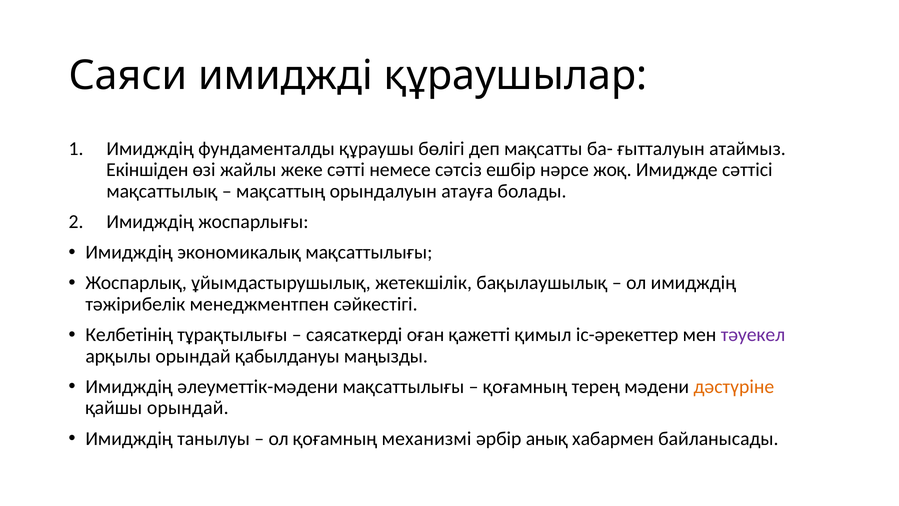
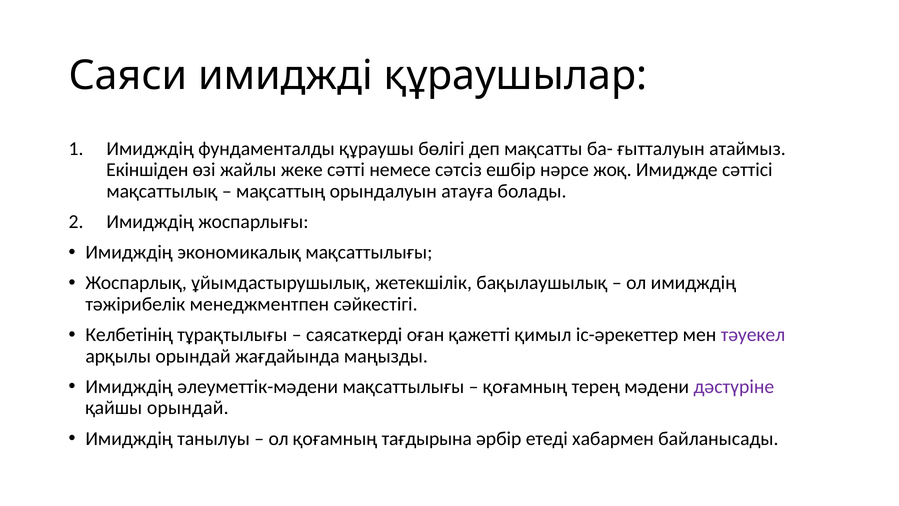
қабылдануы: қабылдануы -> жағдайында (287, 356)
дəстүріне colour: orange -> purple (734, 386)
механизмі: механизмі -> тағдырына (427, 438)
анық: анық -> етеді (547, 438)
